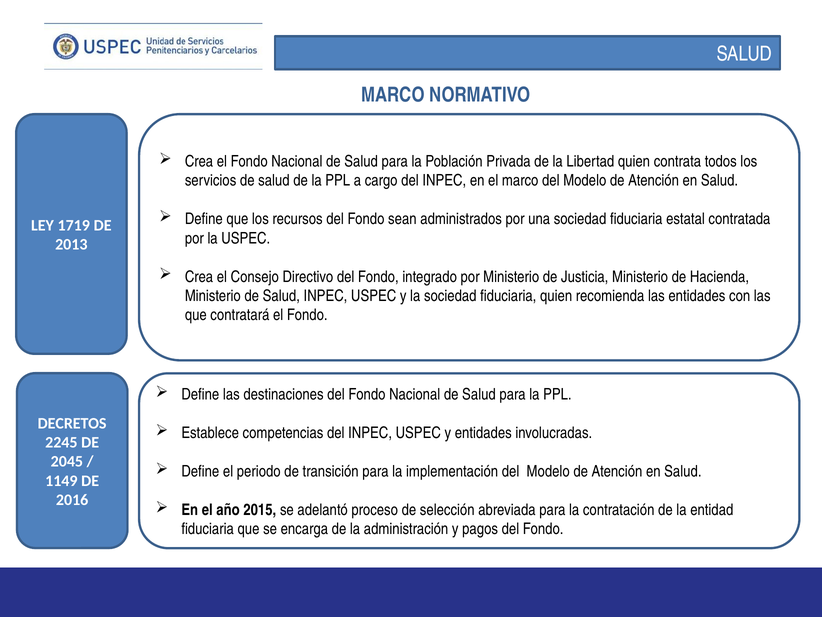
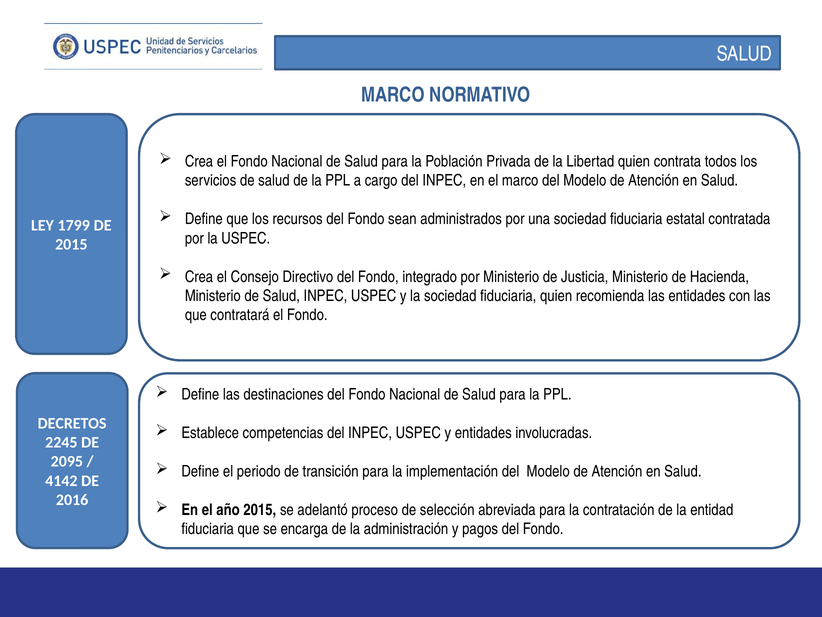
1719: 1719 -> 1799 (74, 225)
2013: 2013 -> 2015 (71, 244)
2045: 2045 -> 2095 (67, 461)
1149: 1149 -> 4142 (61, 480)
